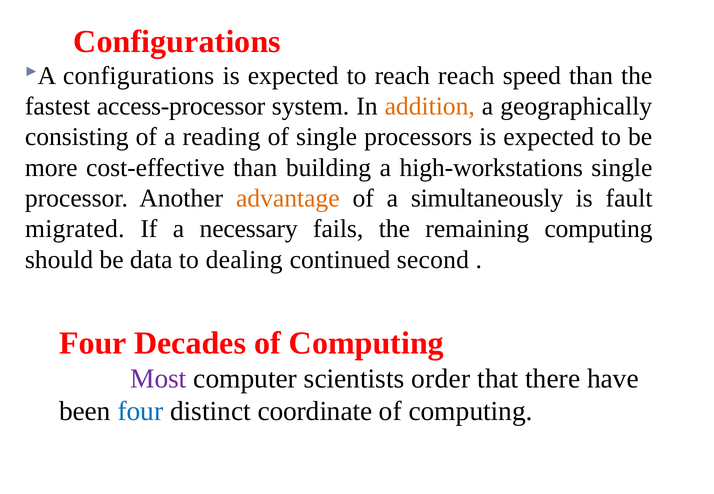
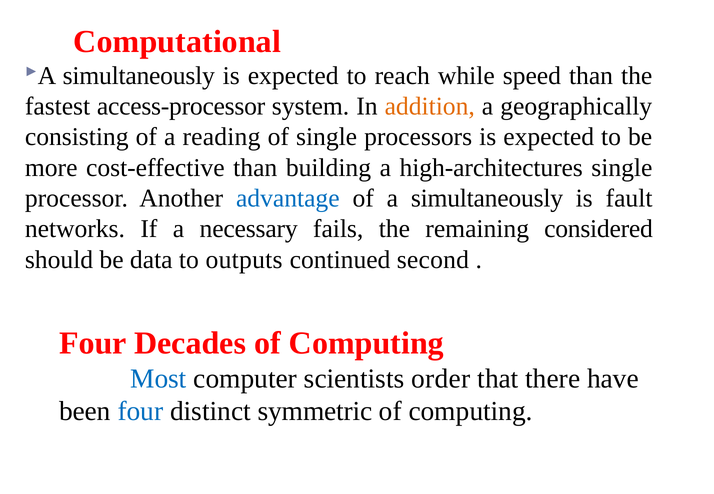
Configurations: Configurations -> Computational (177, 41)
configurations: configurations -> simultaneously (139, 76)
reach reach: reach -> while (466, 76)
high-workstations: high-workstations -> high-architectures (491, 168)
advantage colour: orange -> blue (288, 198)
migrated: migrated -> networks (75, 229)
remaining computing: computing -> considered (599, 229)
dealing: dealing -> outputs (244, 260)
Most colour: purple -> blue (158, 379)
coordinate: coordinate -> symmetric (315, 412)
